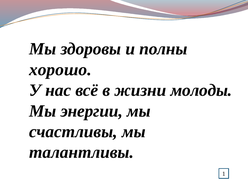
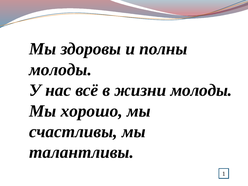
хорошо: хорошо -> молоды (60, 70)
энергии: энергии -> хорошо (92, 111)
